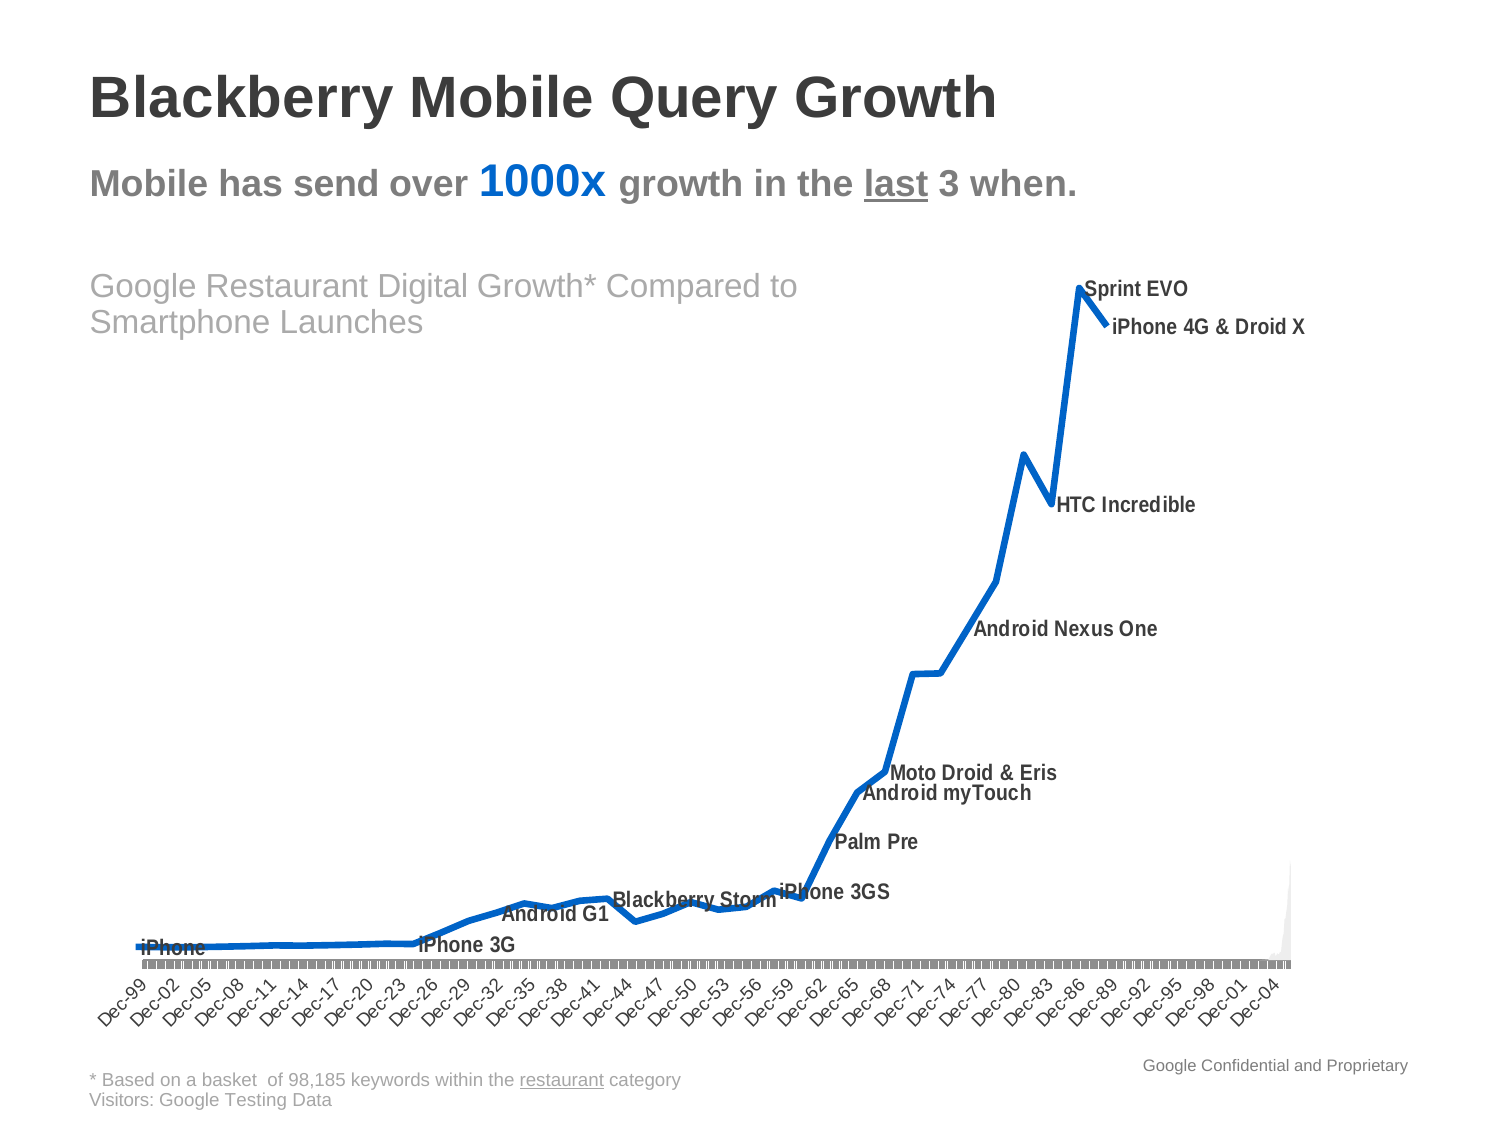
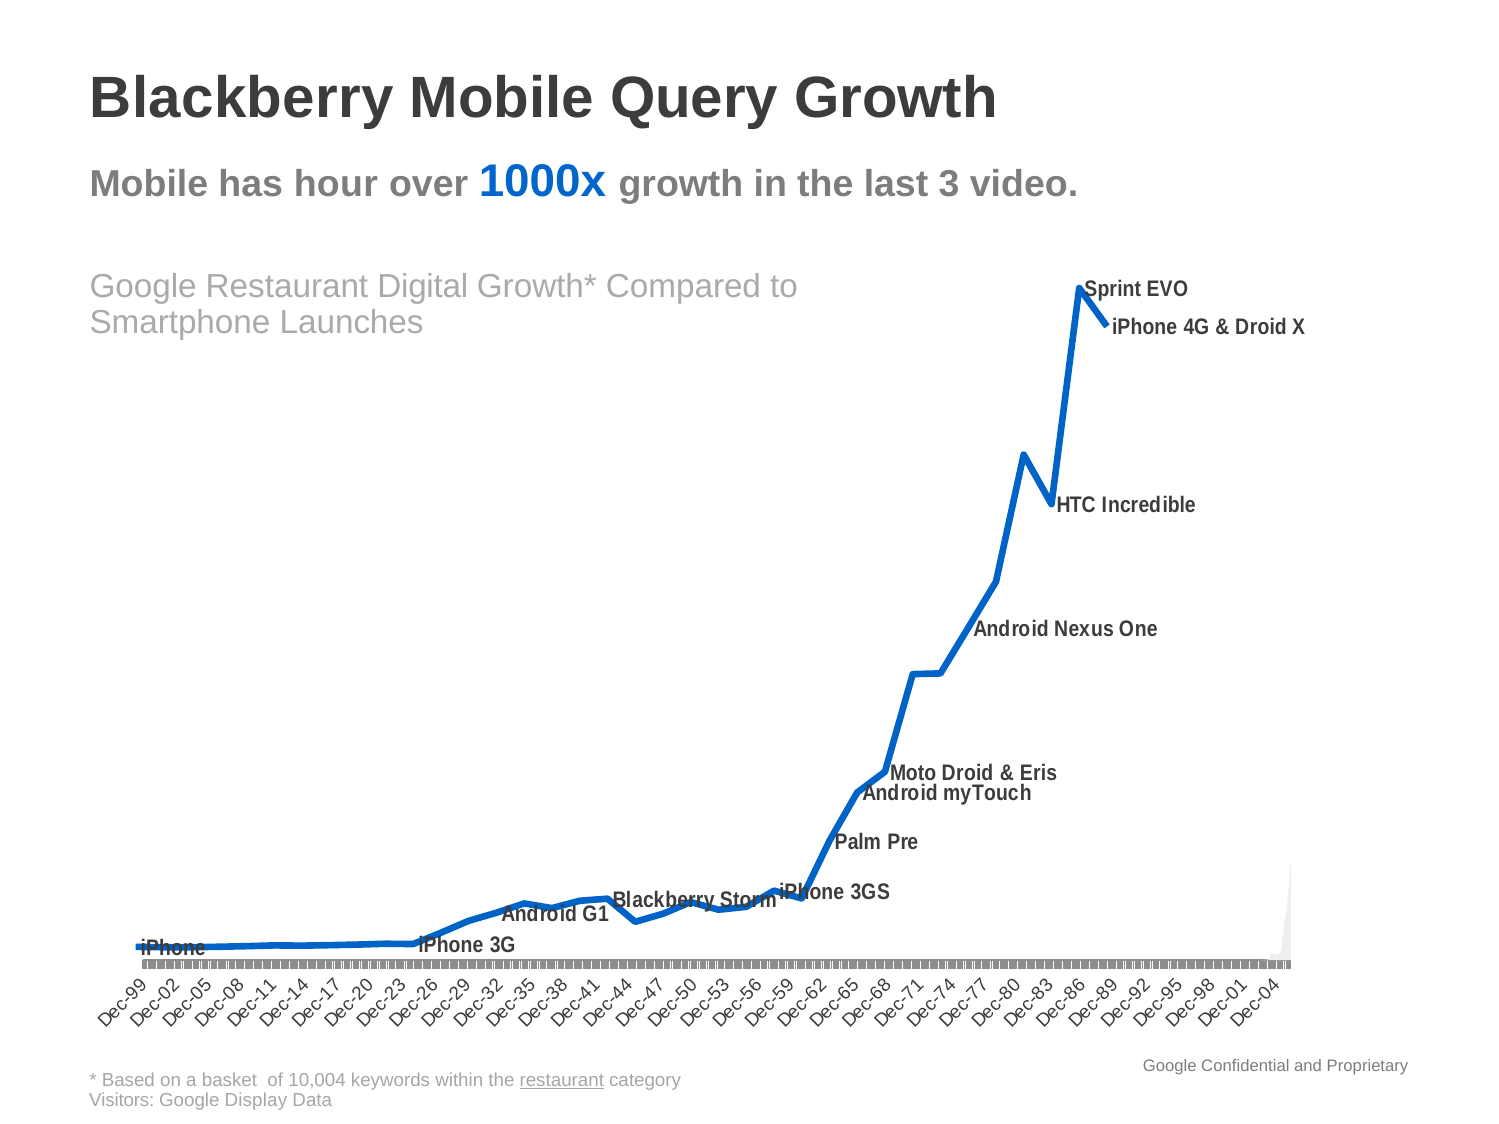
send: send -> hour (336, 184)
last underline: present -> none (896, 184)
when: when -> video (1024, 184)
98,185: 98,185 -> 10,004 (317, 1081)
Testing: Testing -> Display (256, 1101)
